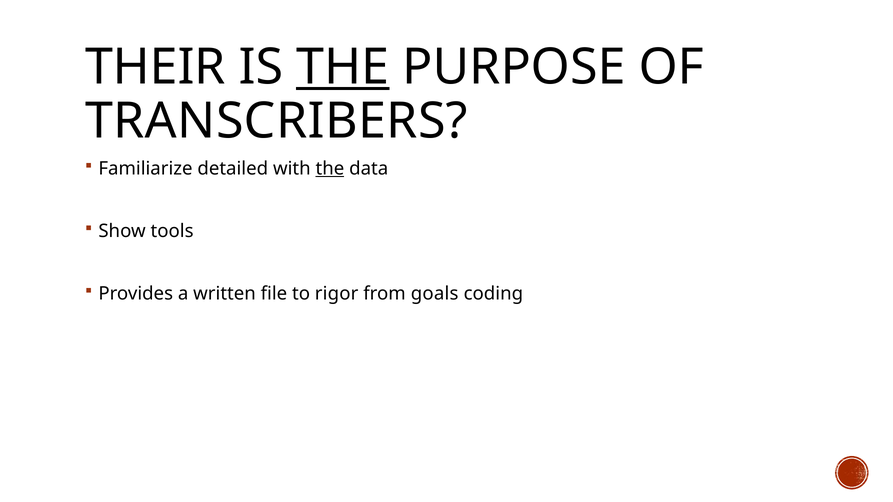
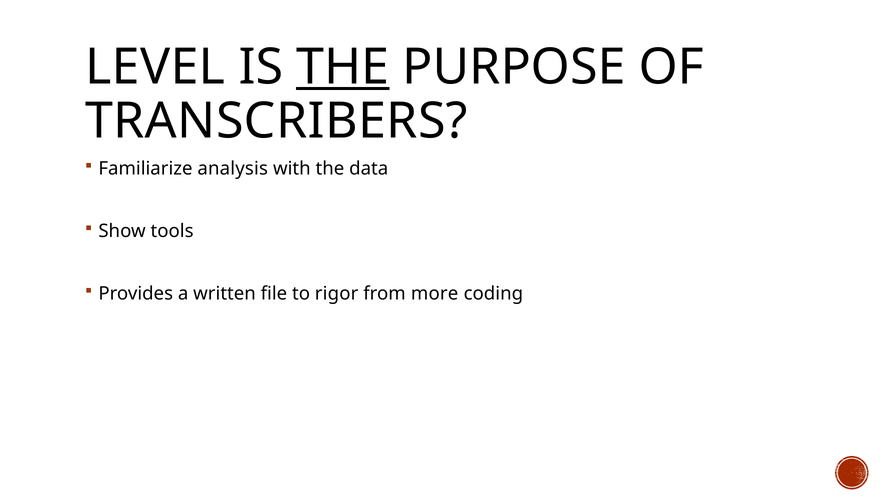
THEIR: THEIR -> LEVEL (155, 67)
detailed: detailed -> analysis (233, 169)
the underline: present -> none (330, 169)
goals: goals -> more (435, 294)
